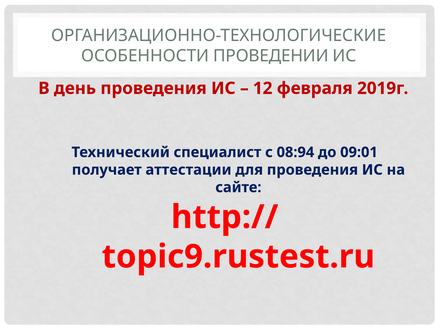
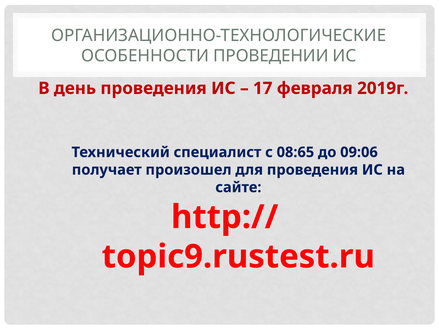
12: 12 -> 17 (263, 88)
08:94: 08:94 -> 08:65 (295, 152)
09:01: 09:01 -> 09:06 (359, 152)
аттестации: аттестации -> произошел (189, 170)
